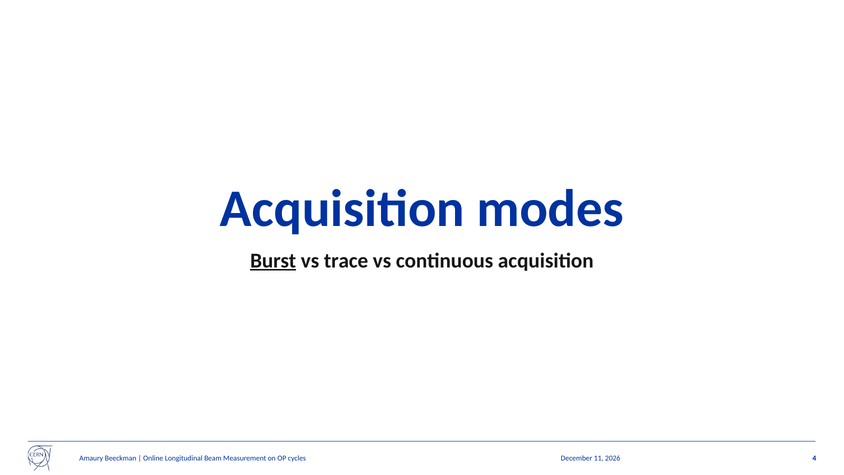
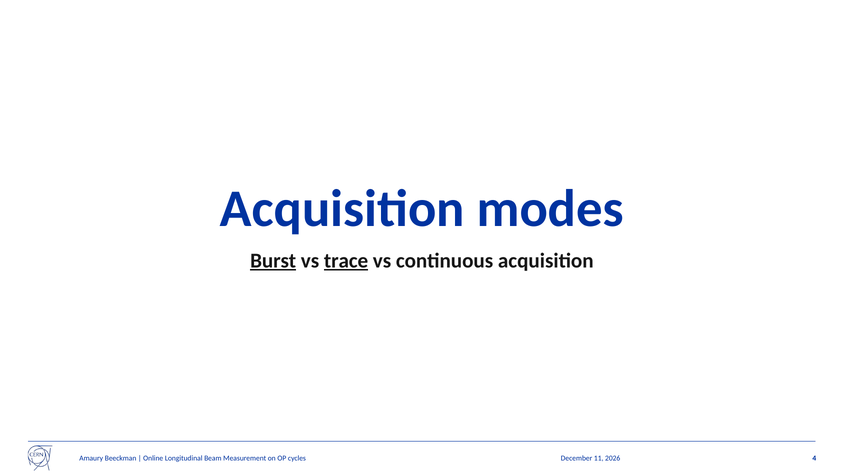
trace underline: none -> present (346, 261)
